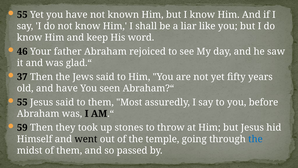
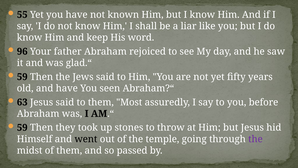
46: 46 -> 96 (22, 51)
37: 37 -> 59 (22, 77)
55: 55 -> 63 (22, 102)
the colour: blue -> purple (255, 139)
